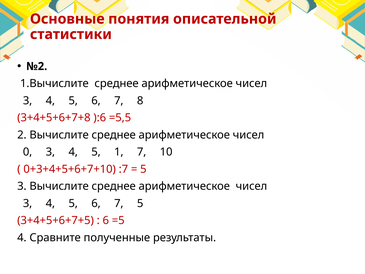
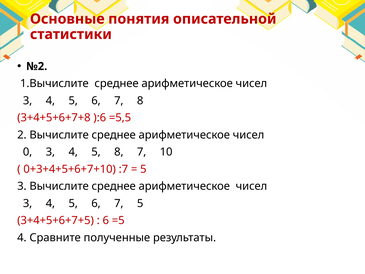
5 1: 1 -> 8 (119, 152)
